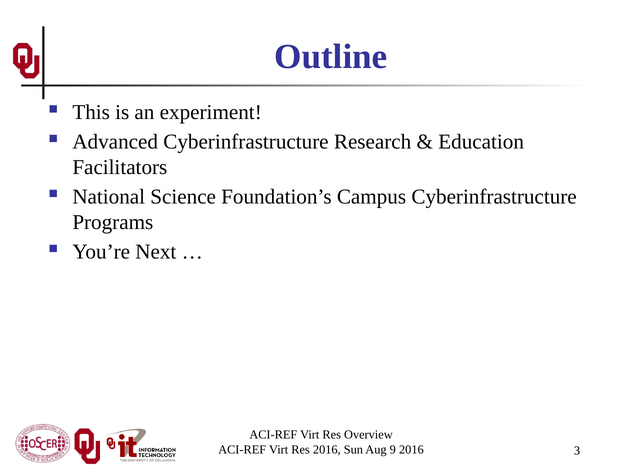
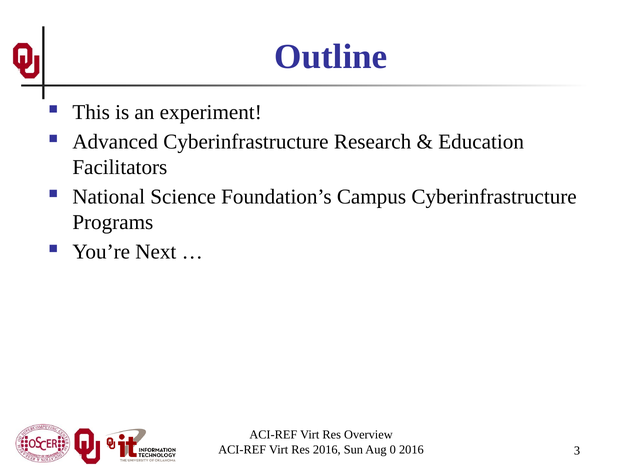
9: 9 -> 0 (393, 450)
